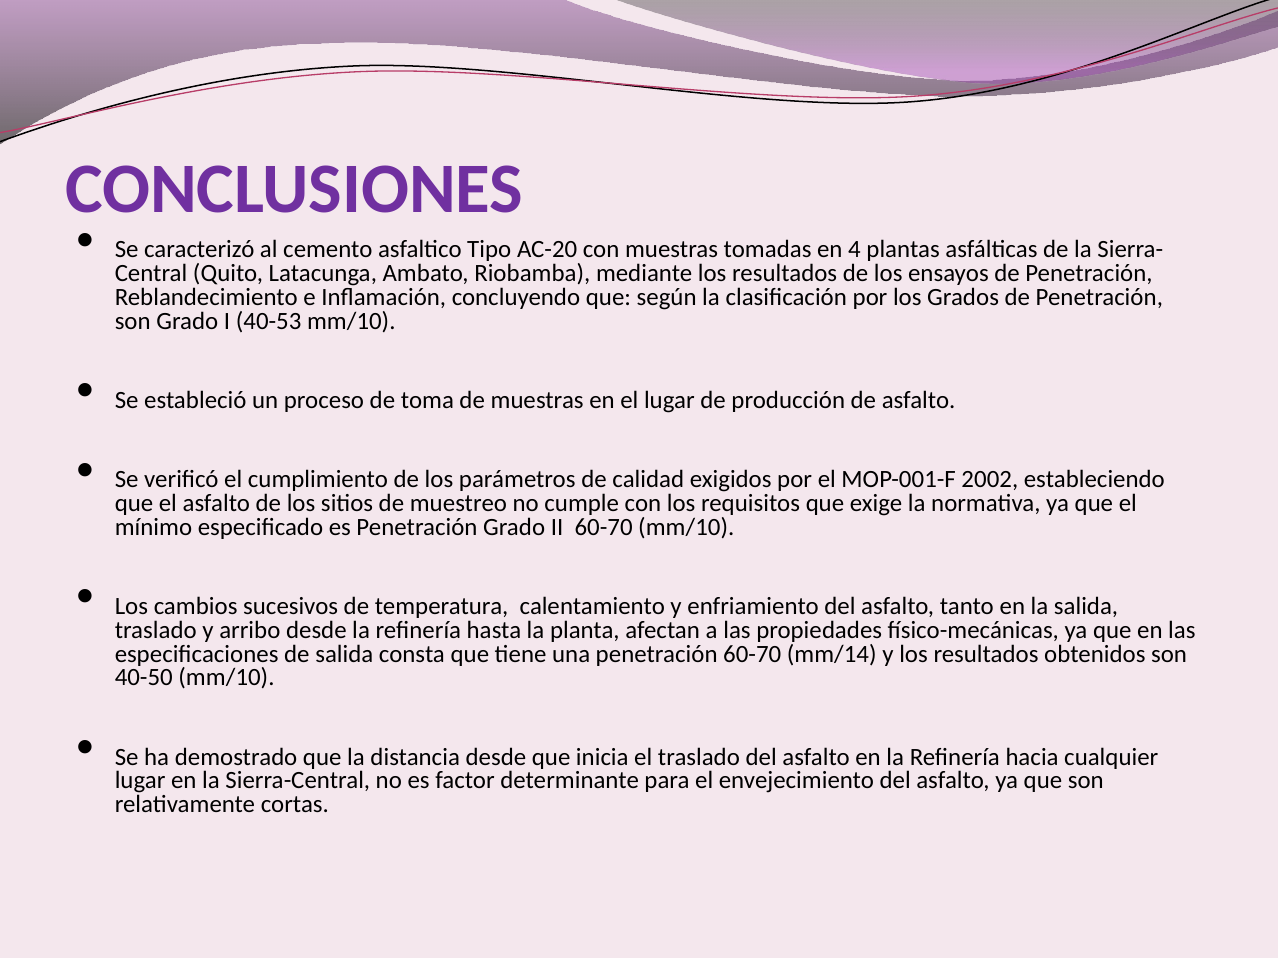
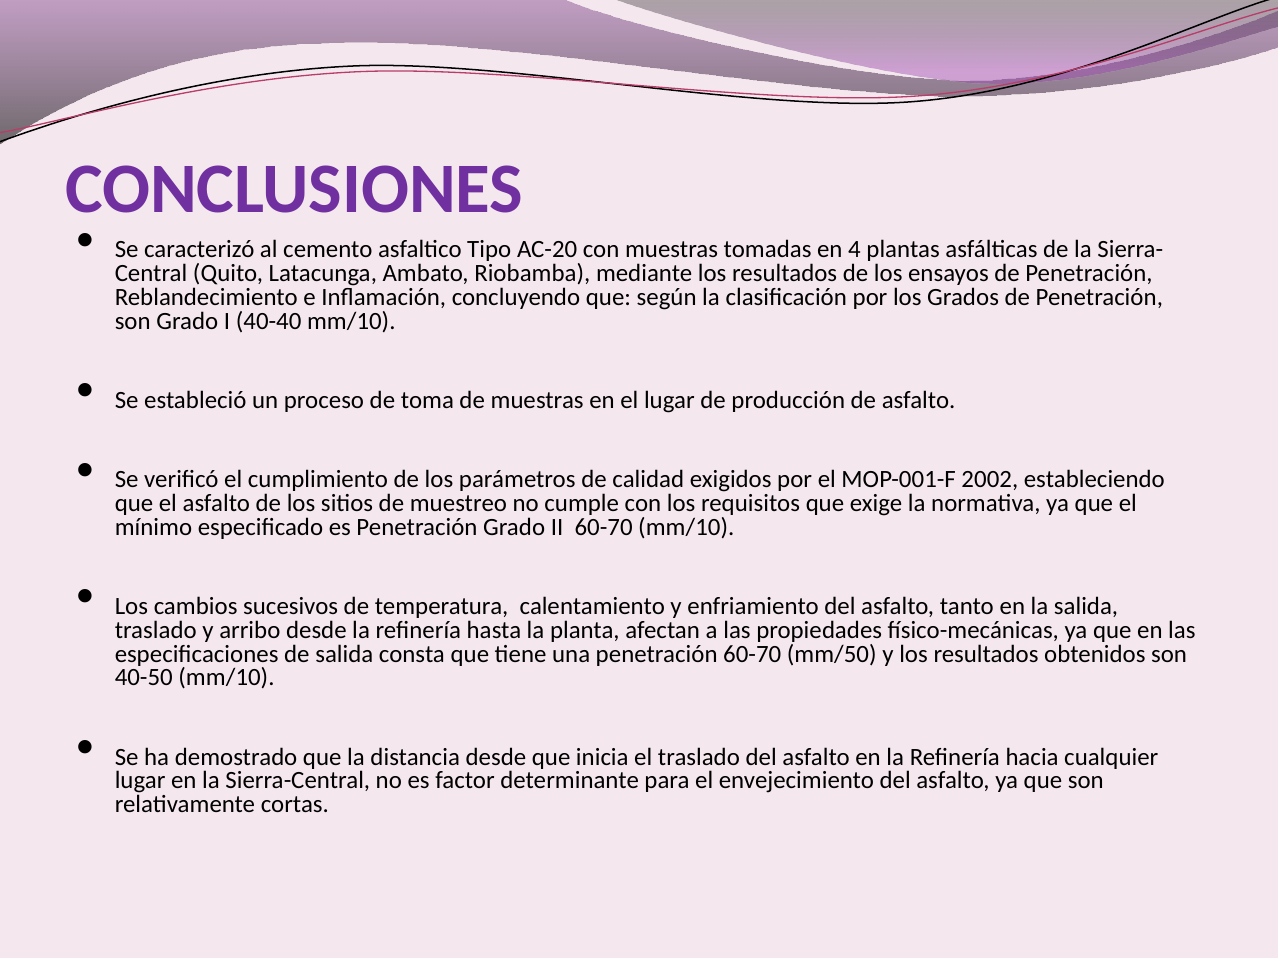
40-53: 40-53 -> 40-40 (269, 321)
mm/14: mm/14 -> mm/50 (832, 654)
